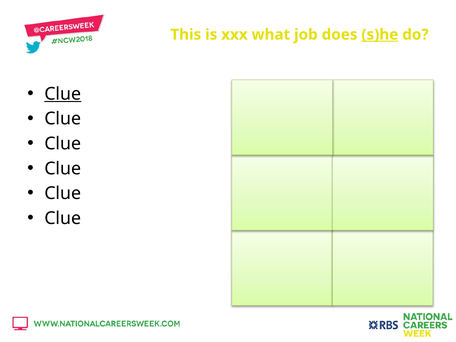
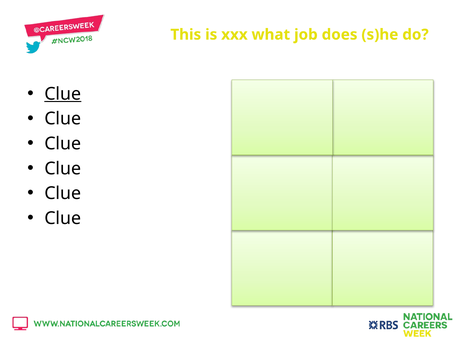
s)he underline: present -> none (380, 35)
